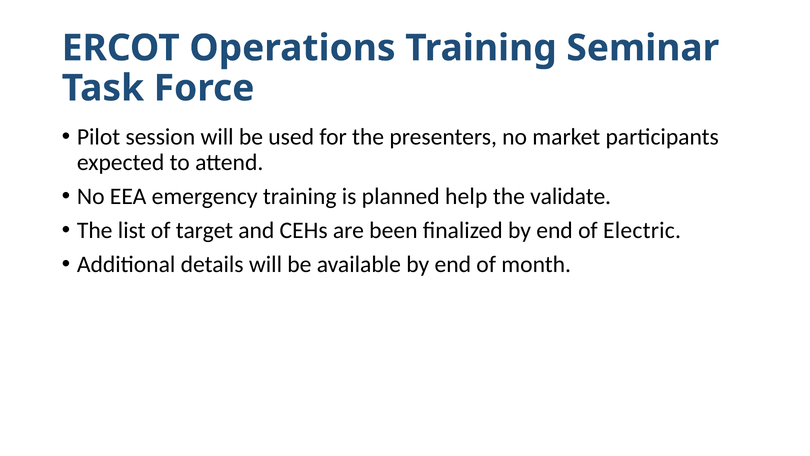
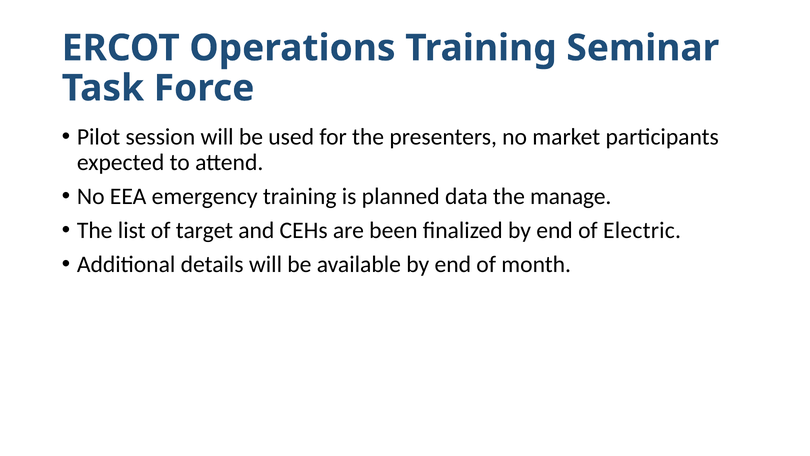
help: help -> data (466, 196)
validate: validate -> manage (571, 196)
